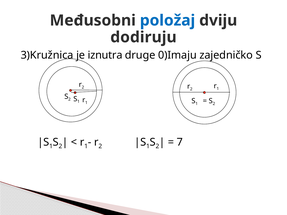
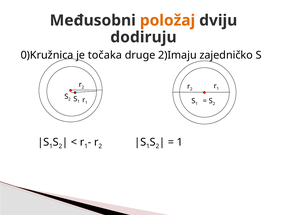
položaj colour: blue -> orange (168, 20)
3)Kružnica: 3)Kružnica -> 0)Kružnica (47, 55)
iznutra: iznutra -> točaka (105, 55)
0)Imaju: 0)Imaju -> 2)Imaju (177, 55)
7: 7 -> 1 (180, 142)
